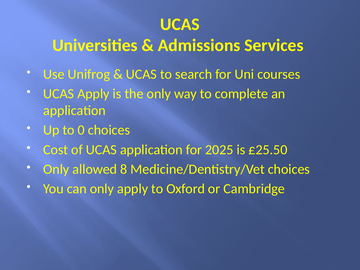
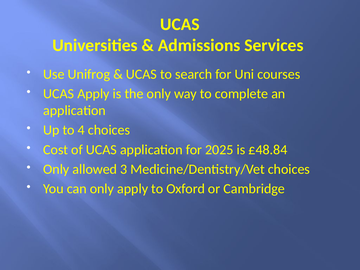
0: 0 -> 4 (81, 130)
£25.50: £25.50 -> £48.84 (268, 150)
8: 8 -> 3 (124, 169)
